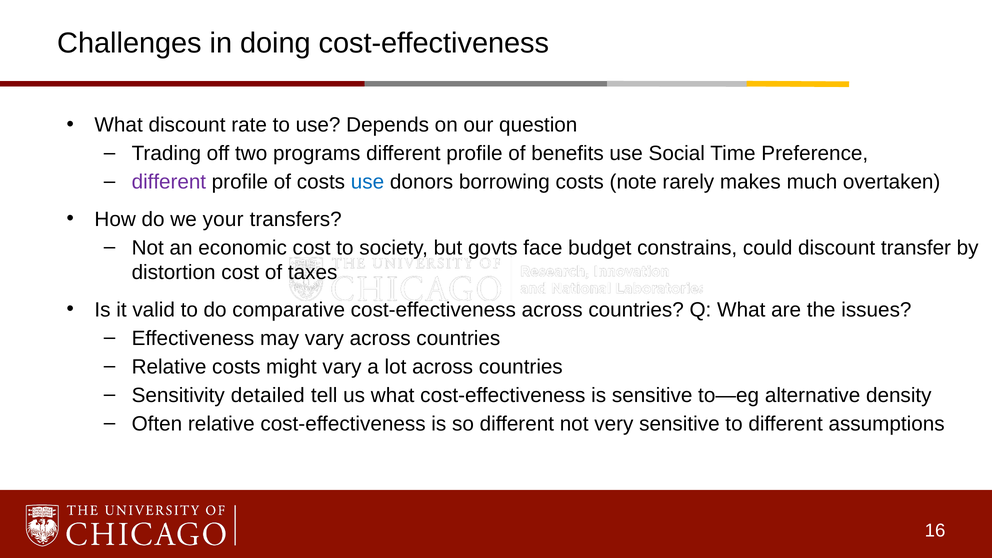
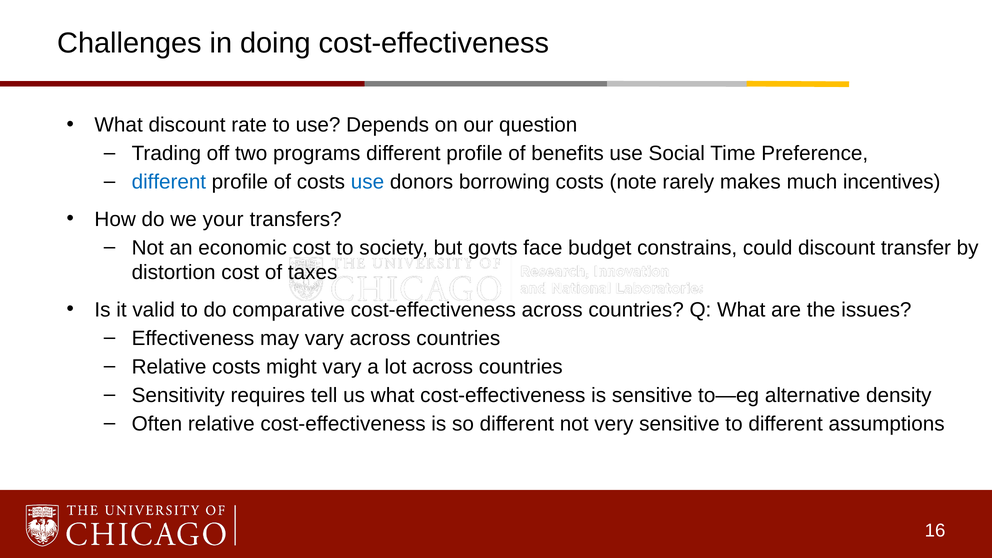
different colour: purple -> blue (169, 182)
overtaken: overtaken -> incentives (892, 182)
detailed: detailed -> requires (268, 395)
